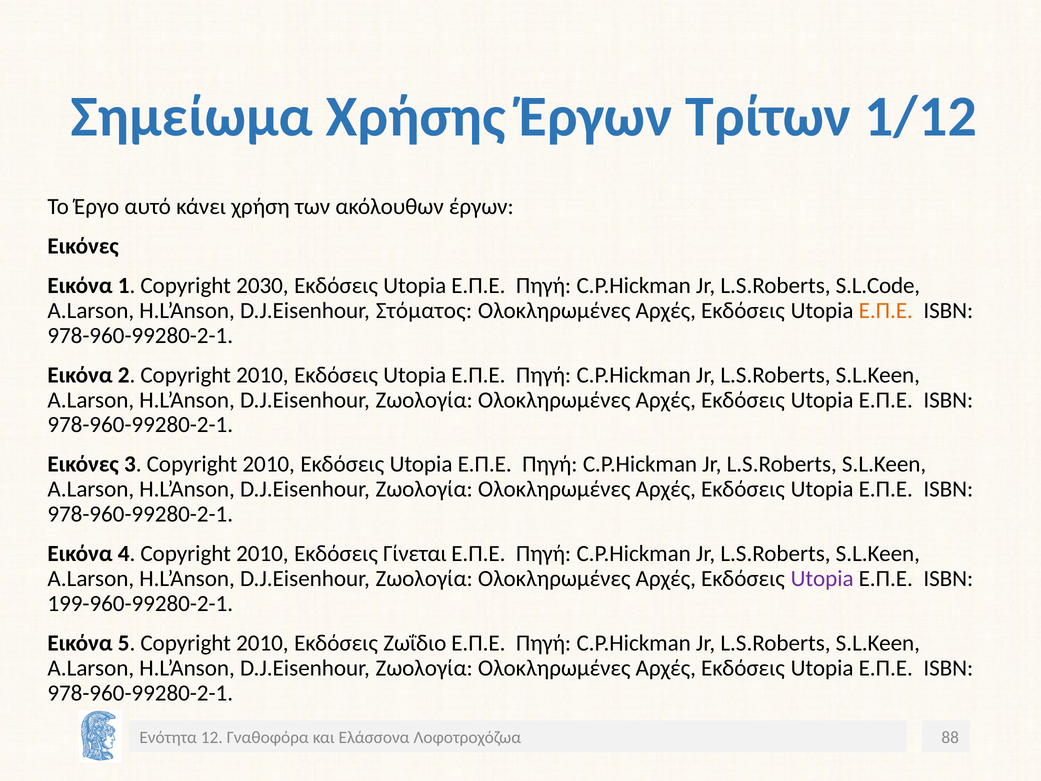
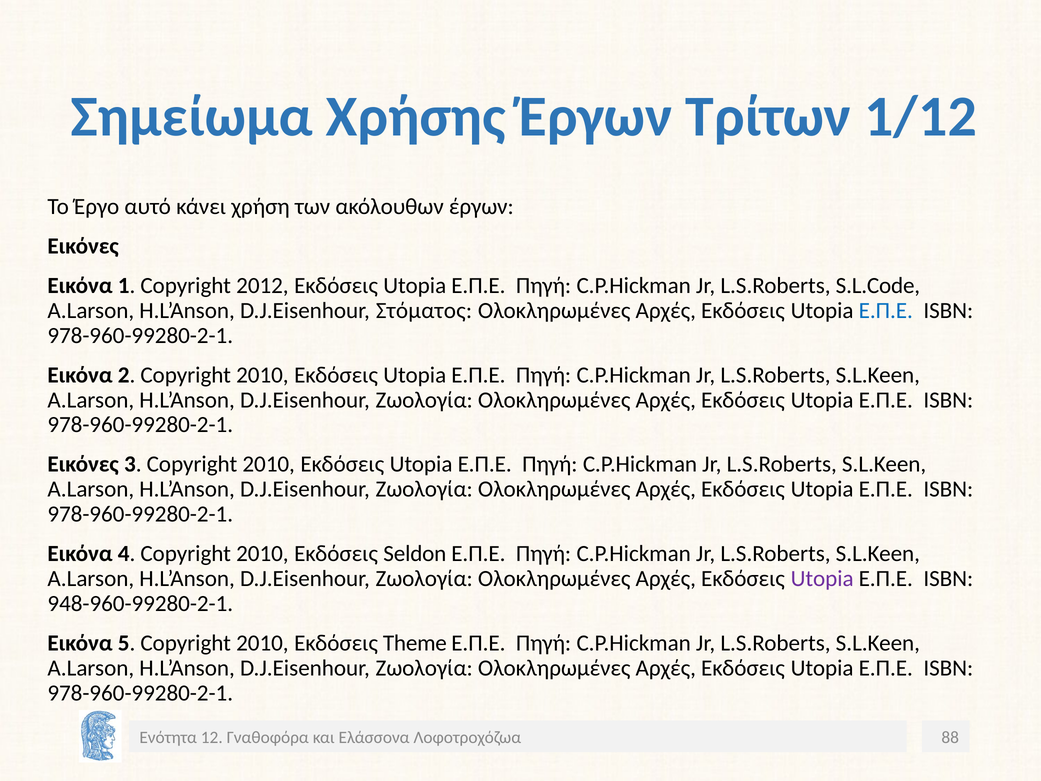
2030: 2030 -> 2012 (262, 285)
Ε.Π.Ε colour: orange -> blue (886, 310)
Γίνεται: Γίνεται -> Seldon (415, 553)
199-960-99280-2-1: 199-960-99280-2-1 -> 948-960-99280-2-1 (140, 603)
Ζωΐδιο: Ζωΐδιο -> Theme (415, 643)
